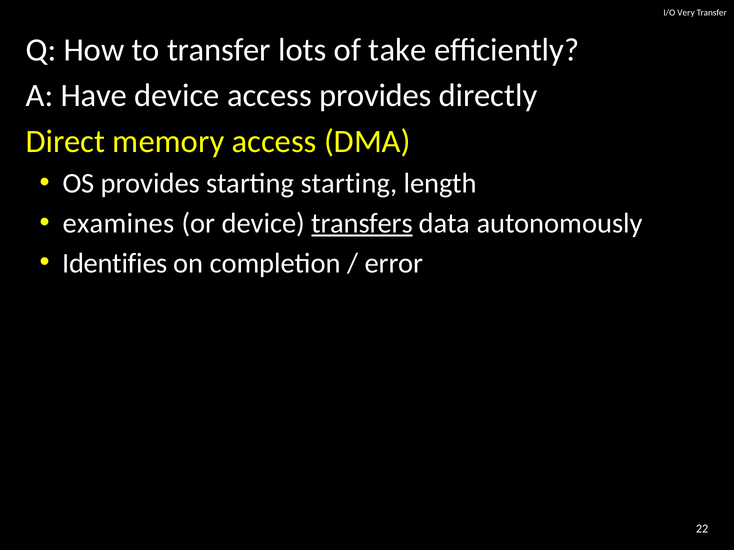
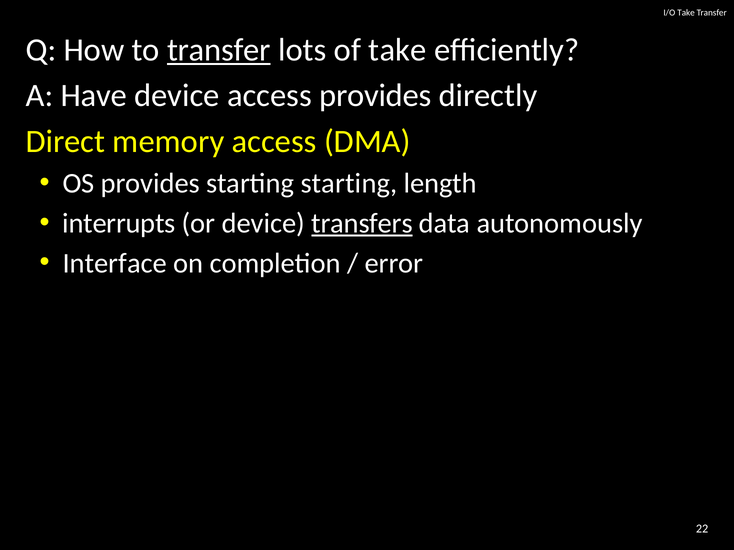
I/O Very: Very -> Take (686, 13)
transfer underline: none -> present (219, 50)
examines: examines -> interrupts (119, 223)
Identifies: Identifies -> Interface (115, 263)
